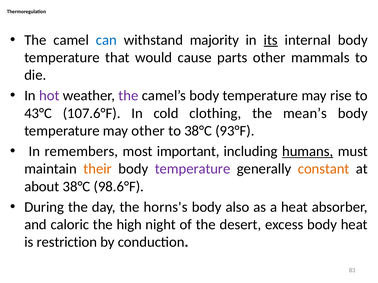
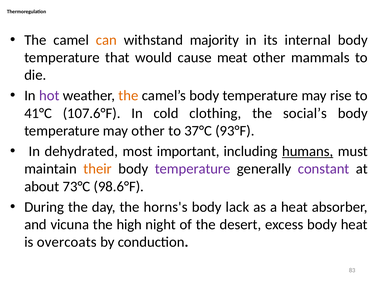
can colour: blue -> orange (106, 40)
its underline: present -> none (271, 40)
parts: parts -> meat (232, 58)
the colour: purple -> orange (128, 96)
43°C: 43°C -> 41°C (38, 113)
mean’s: mean’s -> social’s (305, 113)
to 38°C: 38°C -> 37°C (198, 131)
remembers: remembers -> dehydrated (81, 152)
constant colour: orange -> purple (324, 169)
about 38°C: 38°C -> 73°C (76, 187)
also: also -> lack (237, 207)
caloric: caloric -> vicuna (70, 225)
restriction: restriction -> overcoats (67, 243)
